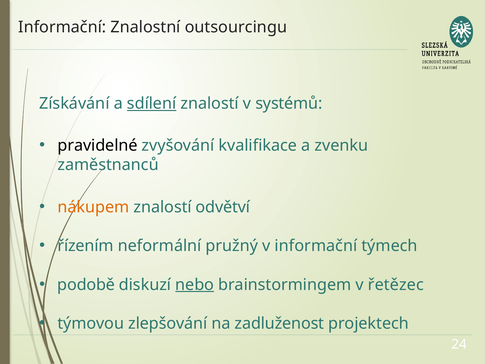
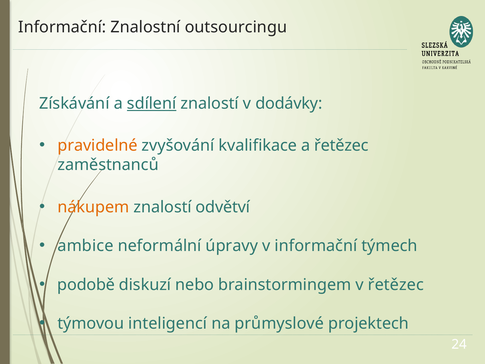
systémů: systémů -> dodávky (289, 103)
pravidelné colour: black -> orange (98, 145)
a zvenku: zvenku -> řetězec (341, 145)
řízením: řízením -> ambice (85, 246)
pružný: pružný -> úpravy (232, 246)
nebo underline: present -> none (195, 284)
zlepšování: zlepšování -> inteligencí (168, 323)
zadluženost: zadluženost -> průmyslové (279, 323)
